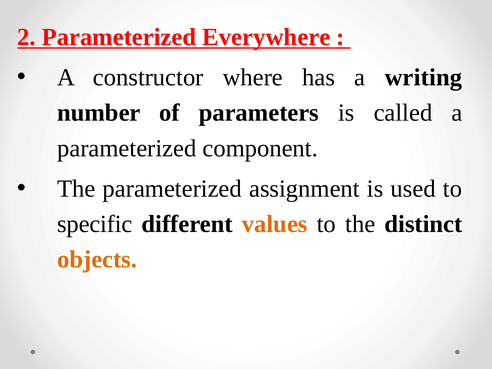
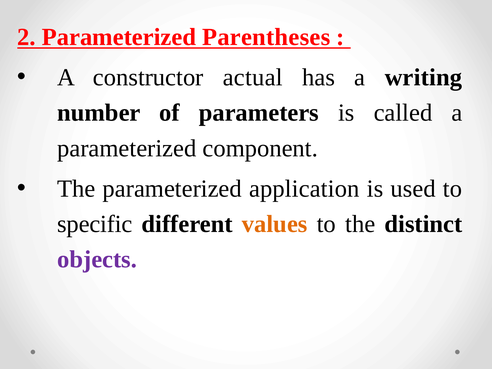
Everywhere: Everywhere -> Parentheses (266, 37)
where: where -> actual (253, 77)
assignment: assignment -> application (304, 189)
objects colour: orange -> purple (97, 259)
